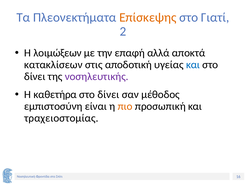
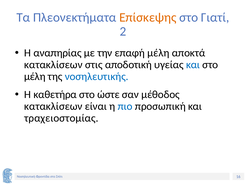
λοιμώξεων: λοιμώξεων -> αναπηρίας (57, 53)
επαφή αλλά: αλλά -> μέλη (158, 53)
δίνει: δίνει -> μέλη (35, 77)
νοσηλευτικής colour: purple -> blue (97, 77)
δίνει: δίνει -> ώστε (108, 95)
εμπιστοσύνη: εμπιστοσύνη -> κατακλίσεων (53, 107)
πιο colour: orange -> blue (125, 107)
